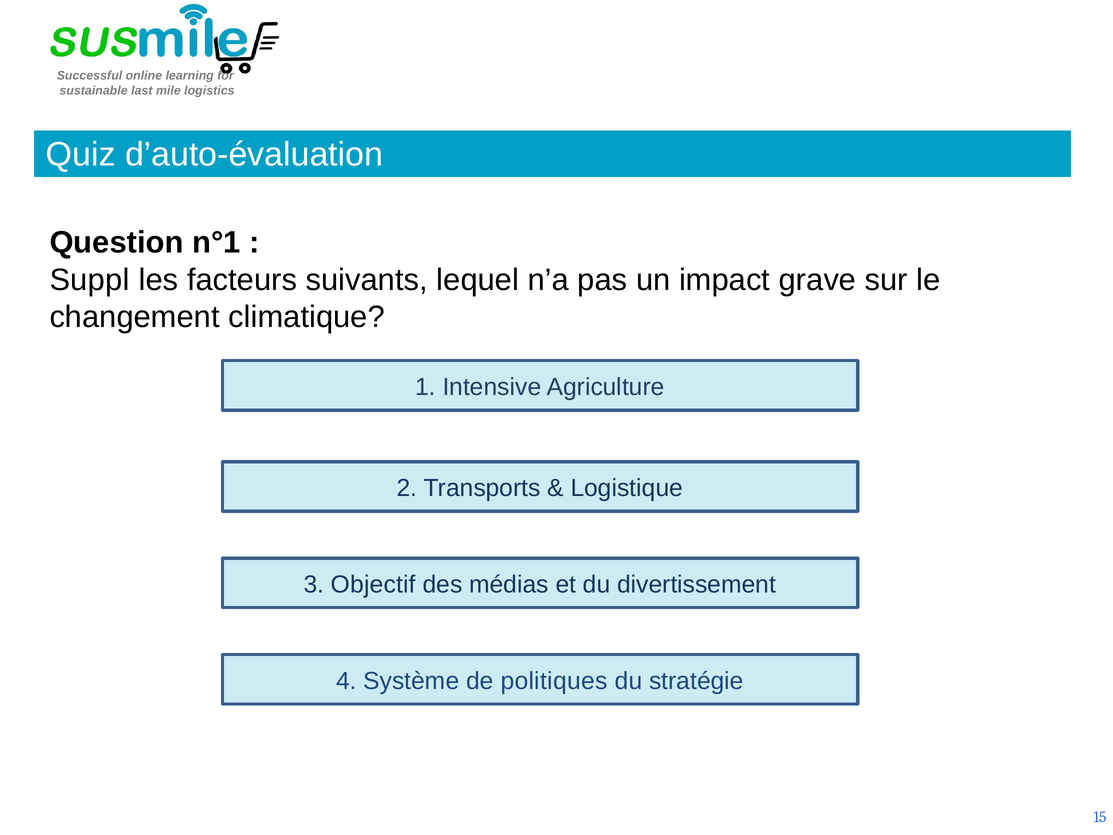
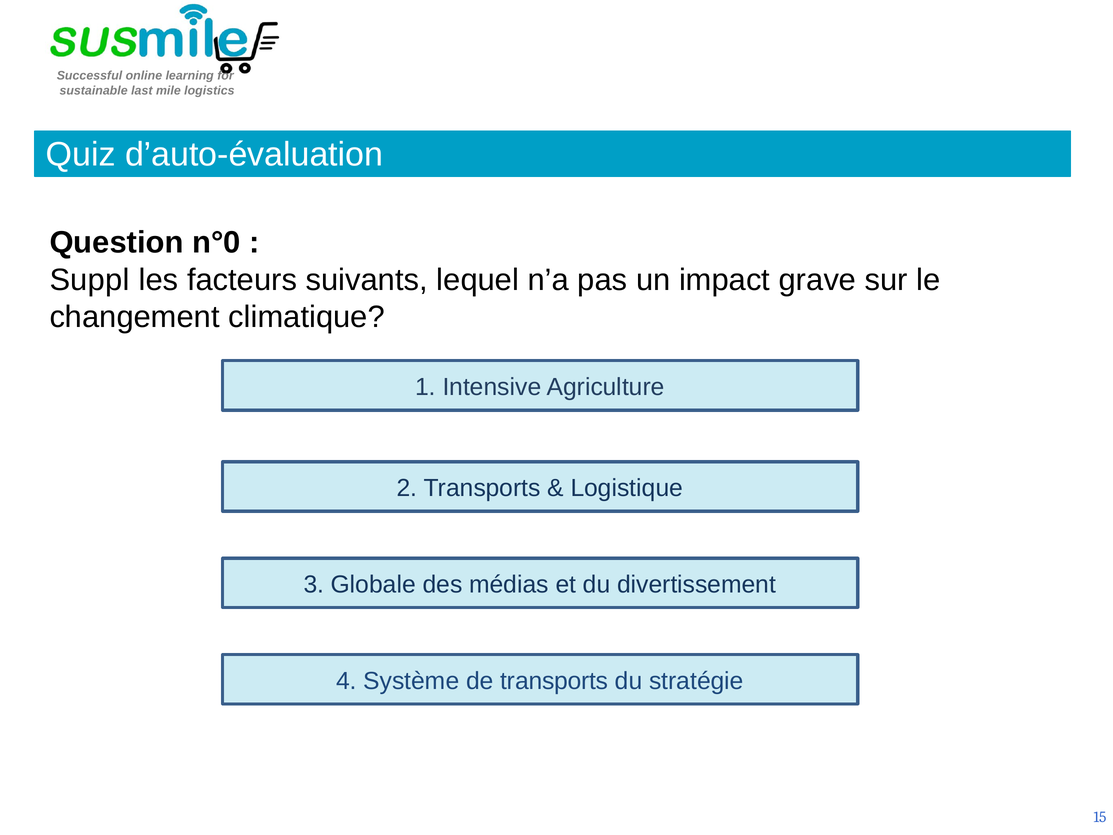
n°1: n°1 -> n°0 (216, 243)
Objectif: Objectif -> Globale (373, 584)
de politiques: politiques -> transports (554, 681)
